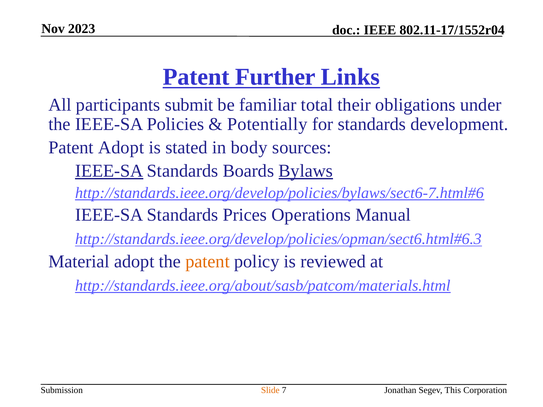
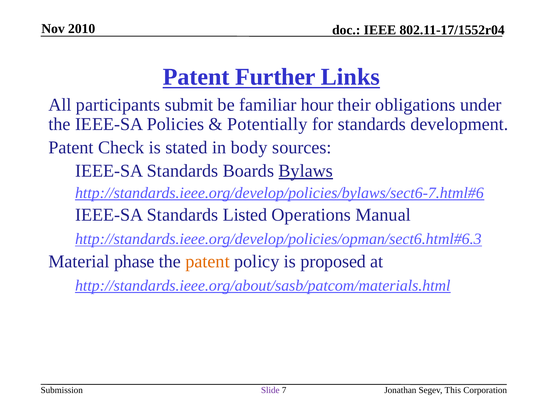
2023: 2023 -> 2010 (82, 29)
total: total -> hour (317, 105)
Patent Adopt: Adopt -> Check (121, 148)
IEEE-SA underline: present -> none (109, 171)
Prices: Prices -> Listed (245, 215)
Material adopt: adopt -> phase (134, 262)
reviewed: reviewed -> proposed (333, 262)
Slide colour: orange -> purple (270, 391)
